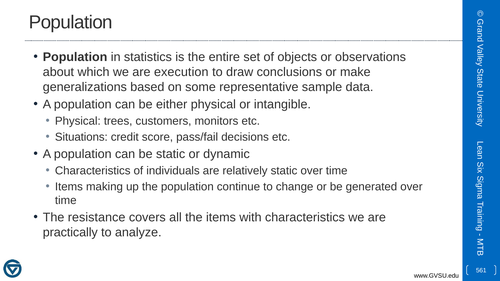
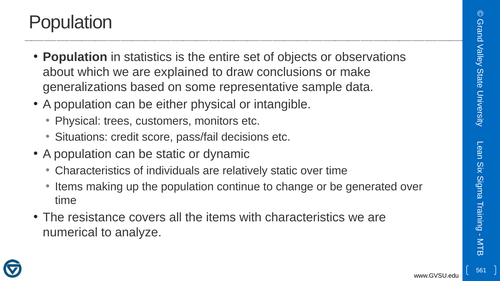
execution: execution -> explained (181, 72)
practically: practically -> numerical (70, 232)
